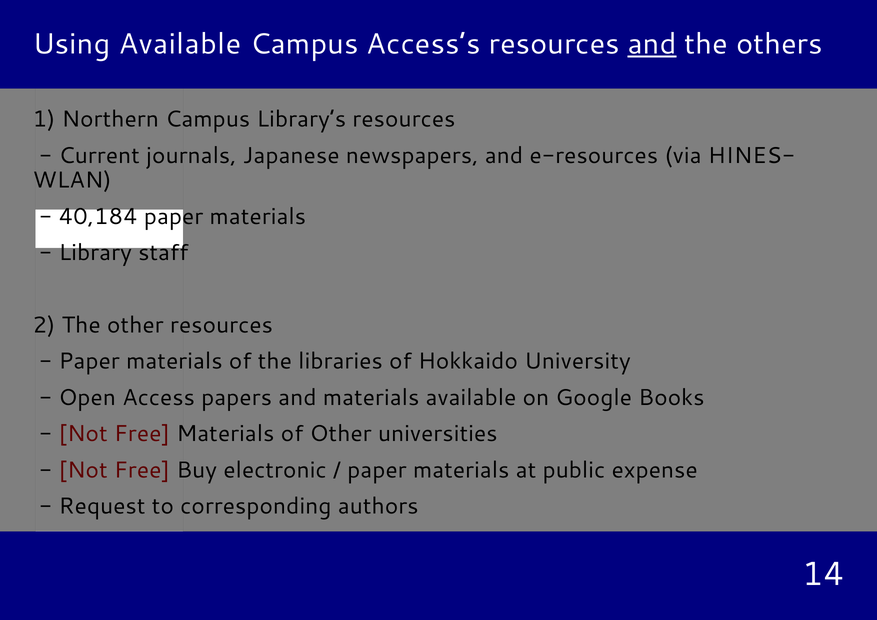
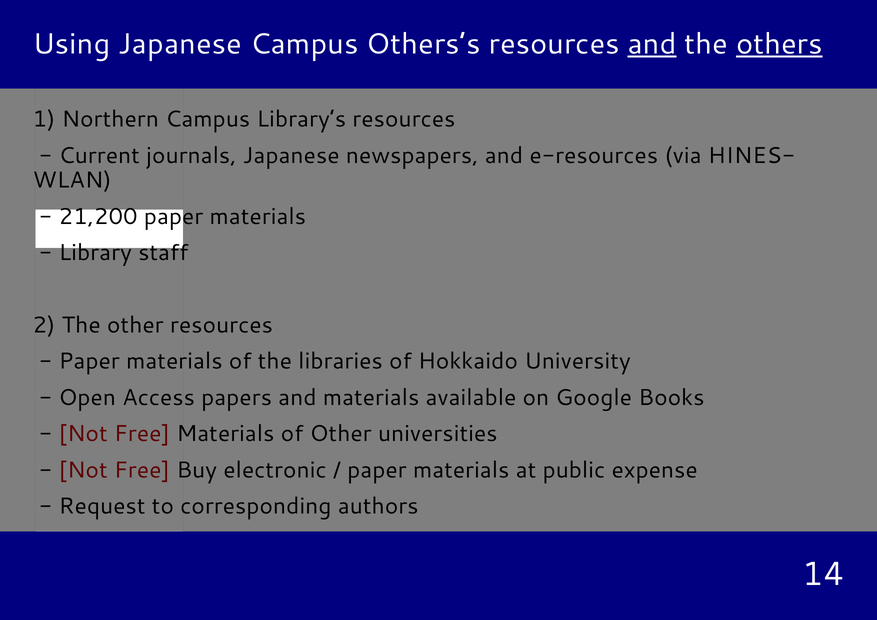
Using Available: Available -> Japanese (180, 44)
Access’s: Access’s -> Others’s (424, 44)
others underline: none -> present (779, 44)
40,184: 40,184 -> 21,200 (98, 217)
